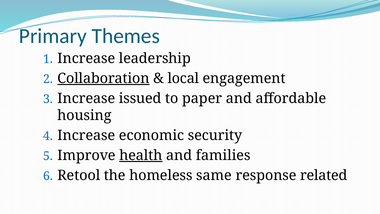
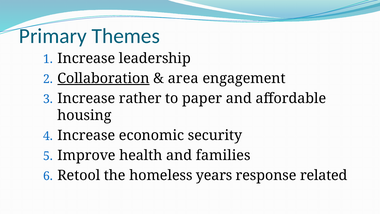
local: local -> area (183, 78)
issued: issued -> rather (140, 98)
health underline: present -> none (141, 155)
same: same -> years (214, 175)
